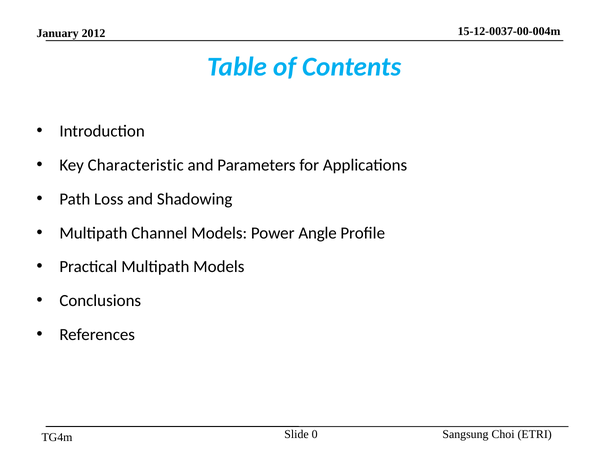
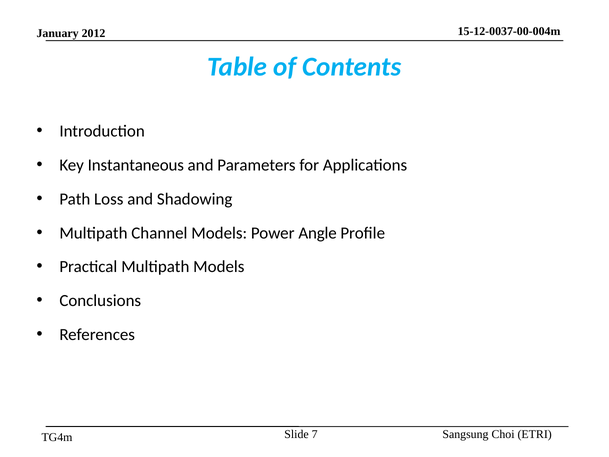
Characteristic: Characteristic -> Instantaneous (136, 165)
0: 0 -> 7 (315, 434)
